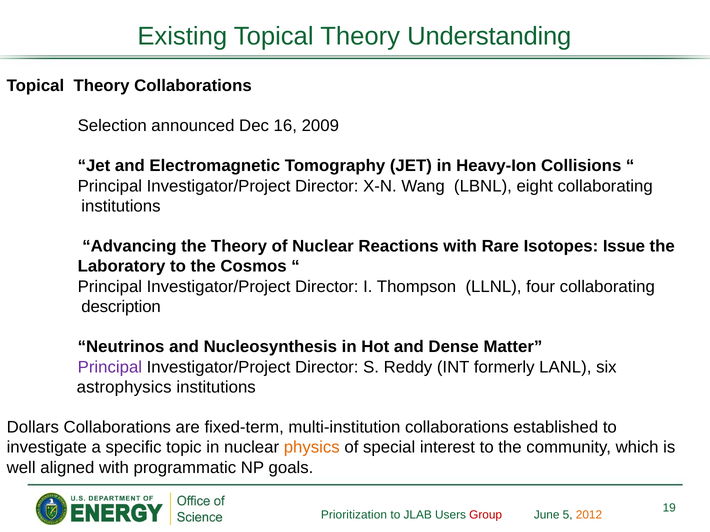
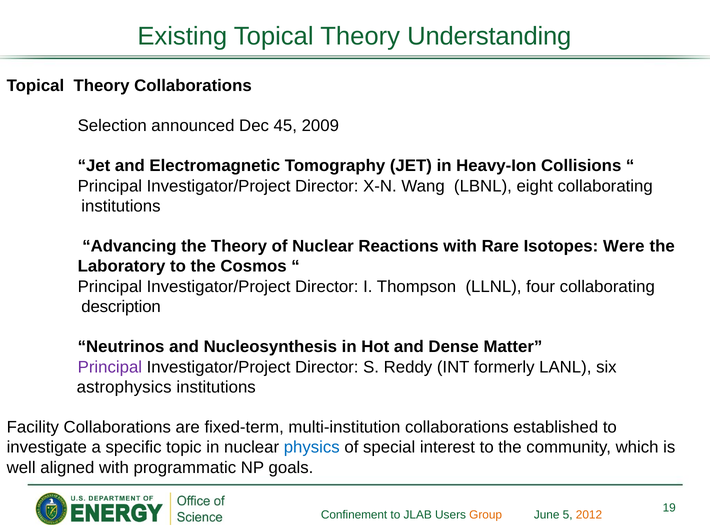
16: 16 -> 45 (285, 126)
Issue: Issue -> Were (624, 247)
Dollars: Dollars -> Facility (33, 428)
physics colour: orange -> blue (312, 448)
Prioritization: Prioritization -> Confinement (354, 516)
Group colour: red -> orange (486, 516)
